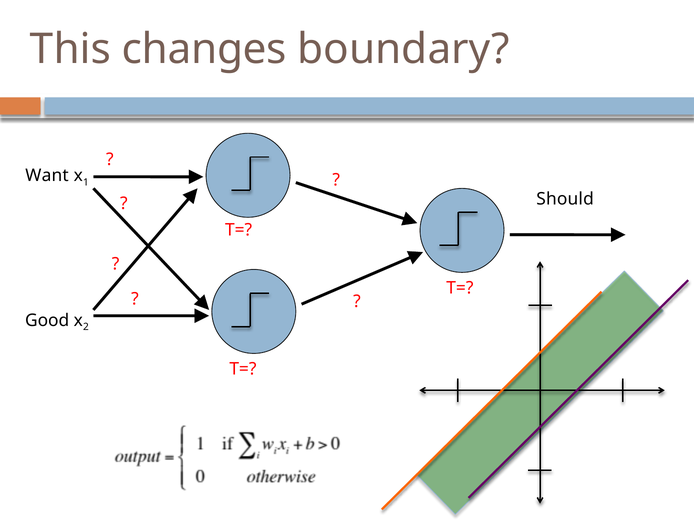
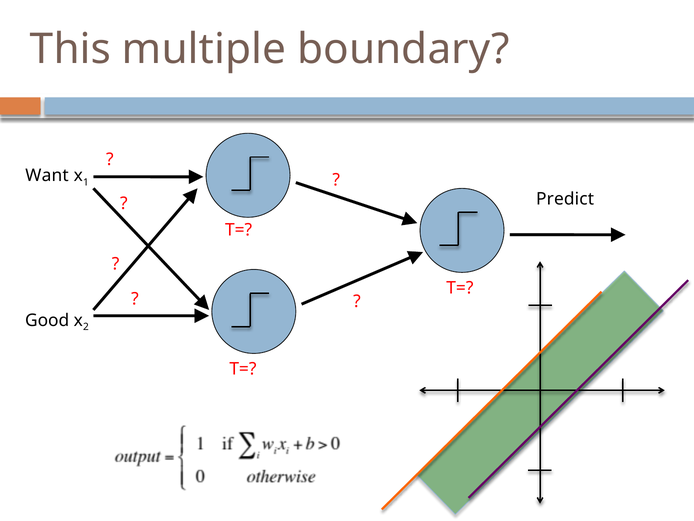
changes: changes -> multiple (204, 49)
Should: Should -> Predict (565, 199)
